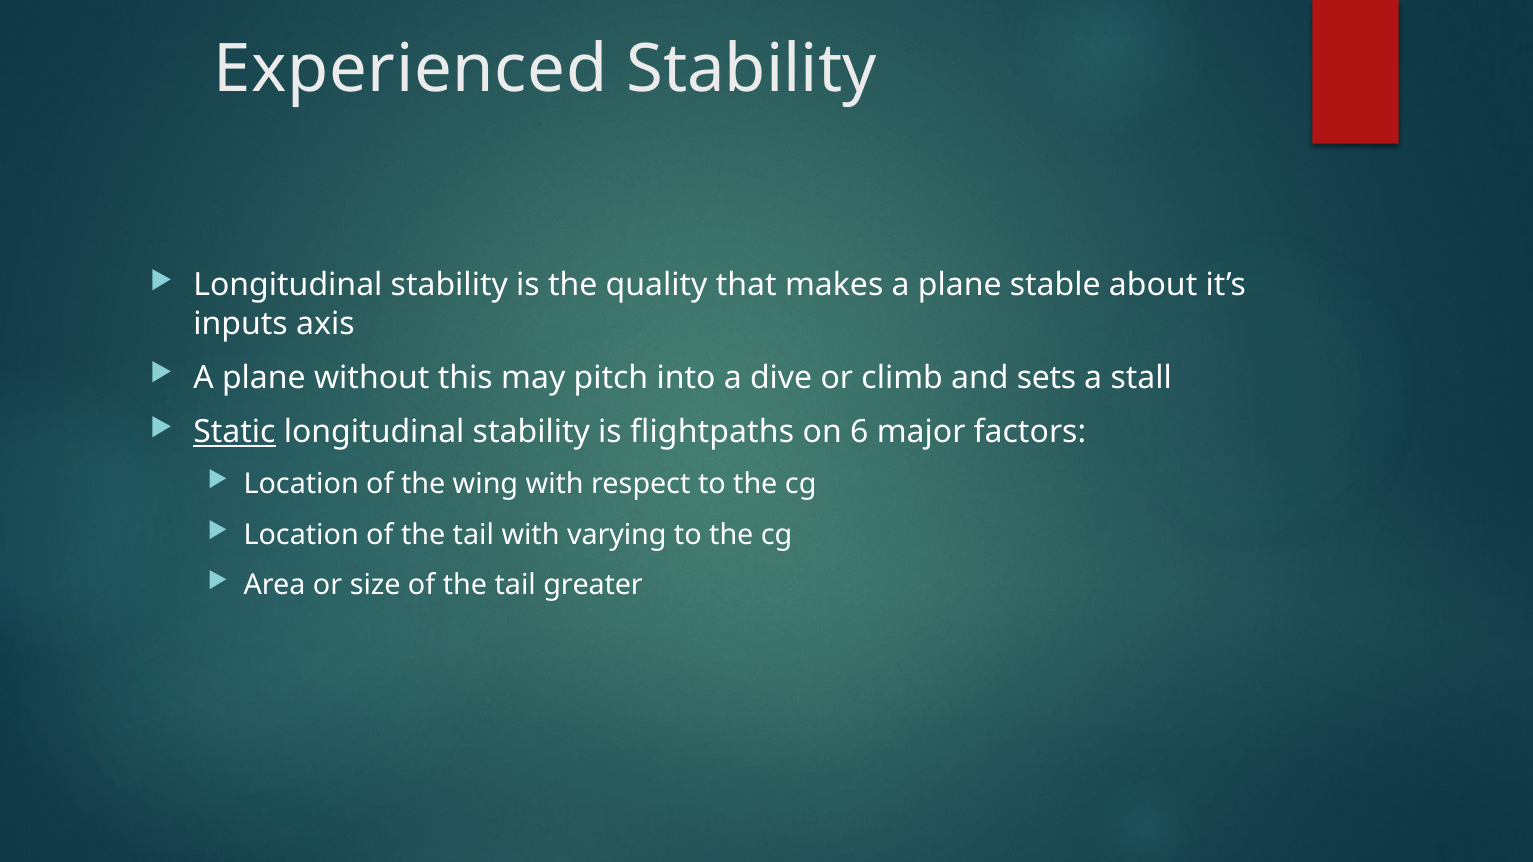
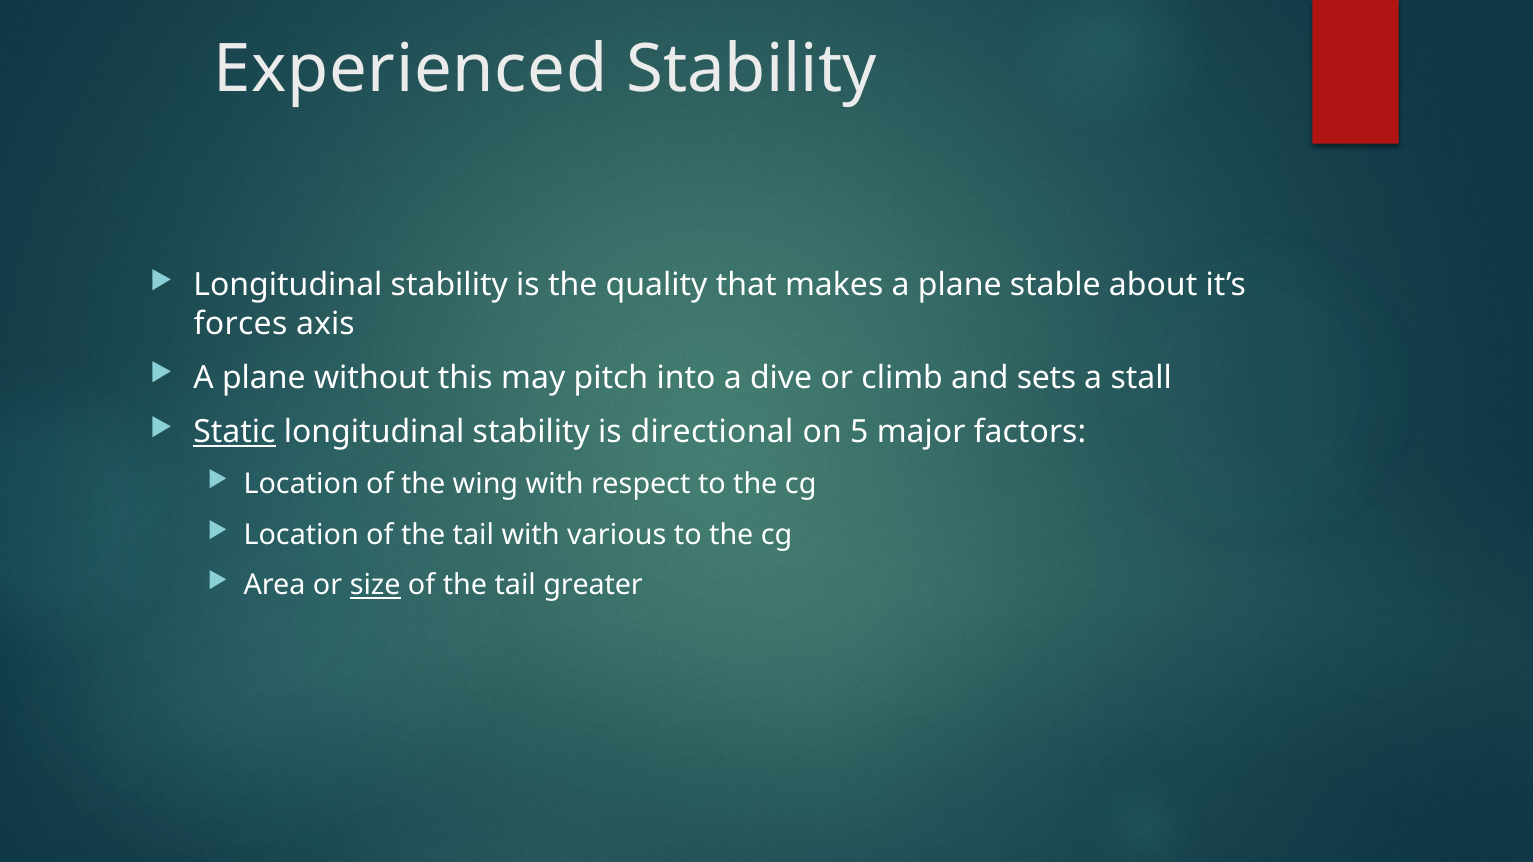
inputs: inputs -> forces (240, 324)
flightpaths: flightpaths -> directional (712, 432)
6: 6 -> 5 (859, 432)
varying: varying -> various (617, 535)
size underline: none -> present (375, 586)
